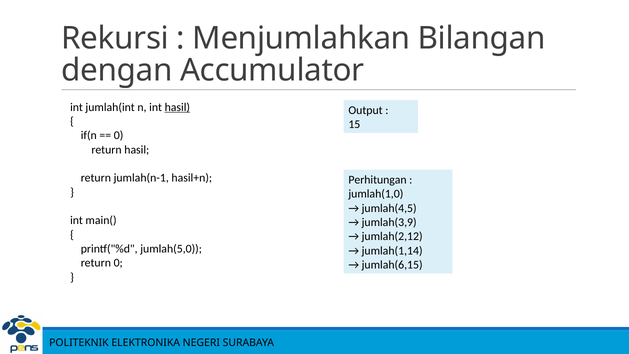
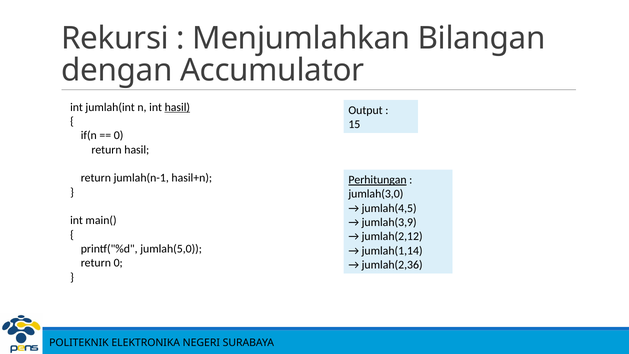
Perhitungan underline: none -> present (378, 180)
jumlah(1,0: jumlah(1,0 -> jumlah(3,0 (376, 194)
jumlah(6,15: jumlah(6,15 -> jumlah(2,36 (392, 265)
